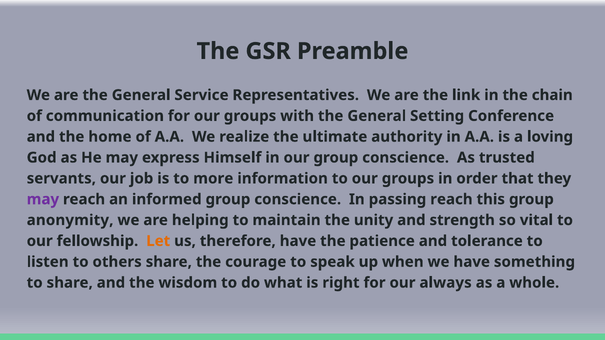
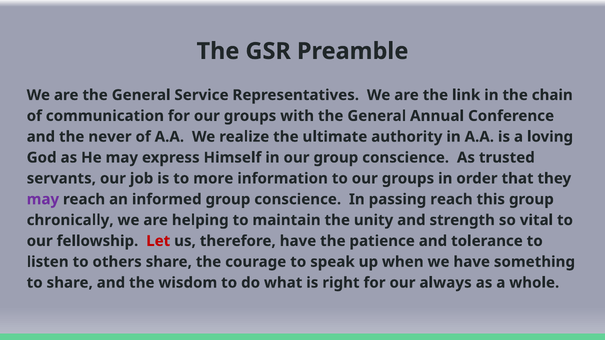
Setting: Setting -> Annual (437, 116)
home: home -> never (110, 137)
anonymity: anonymity -> chronically (70, 220)
Let colour: orange -> red (158, 241)
